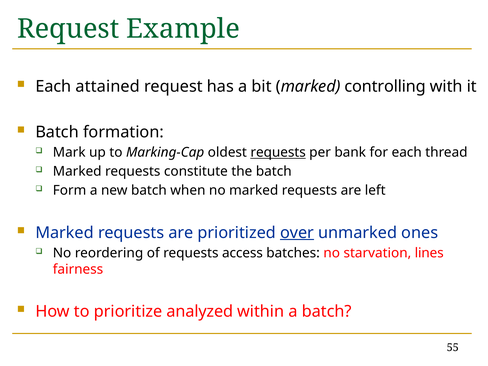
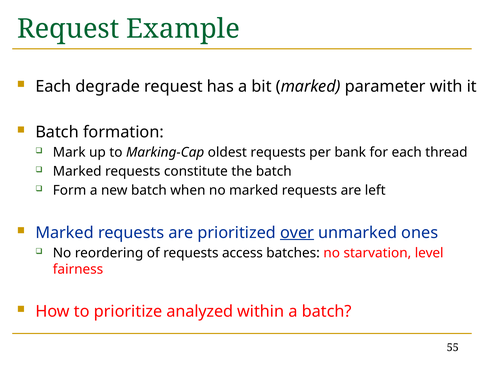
attained: attained -> degrade (108, 87)
controlling: controlling -> parameter (385, 87)
requests underline: present -> none (278, 152)
lines: lines -> level (429, 253)
